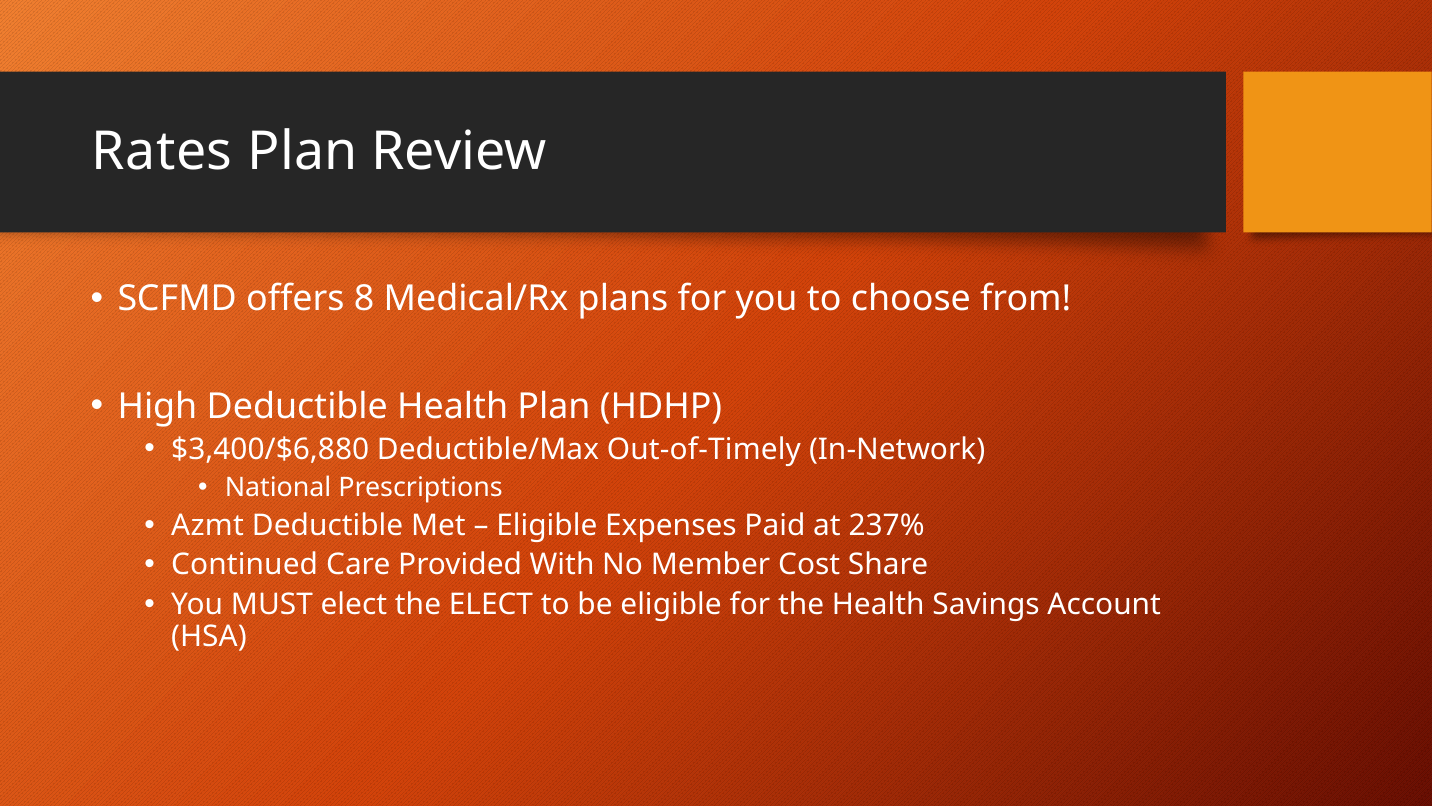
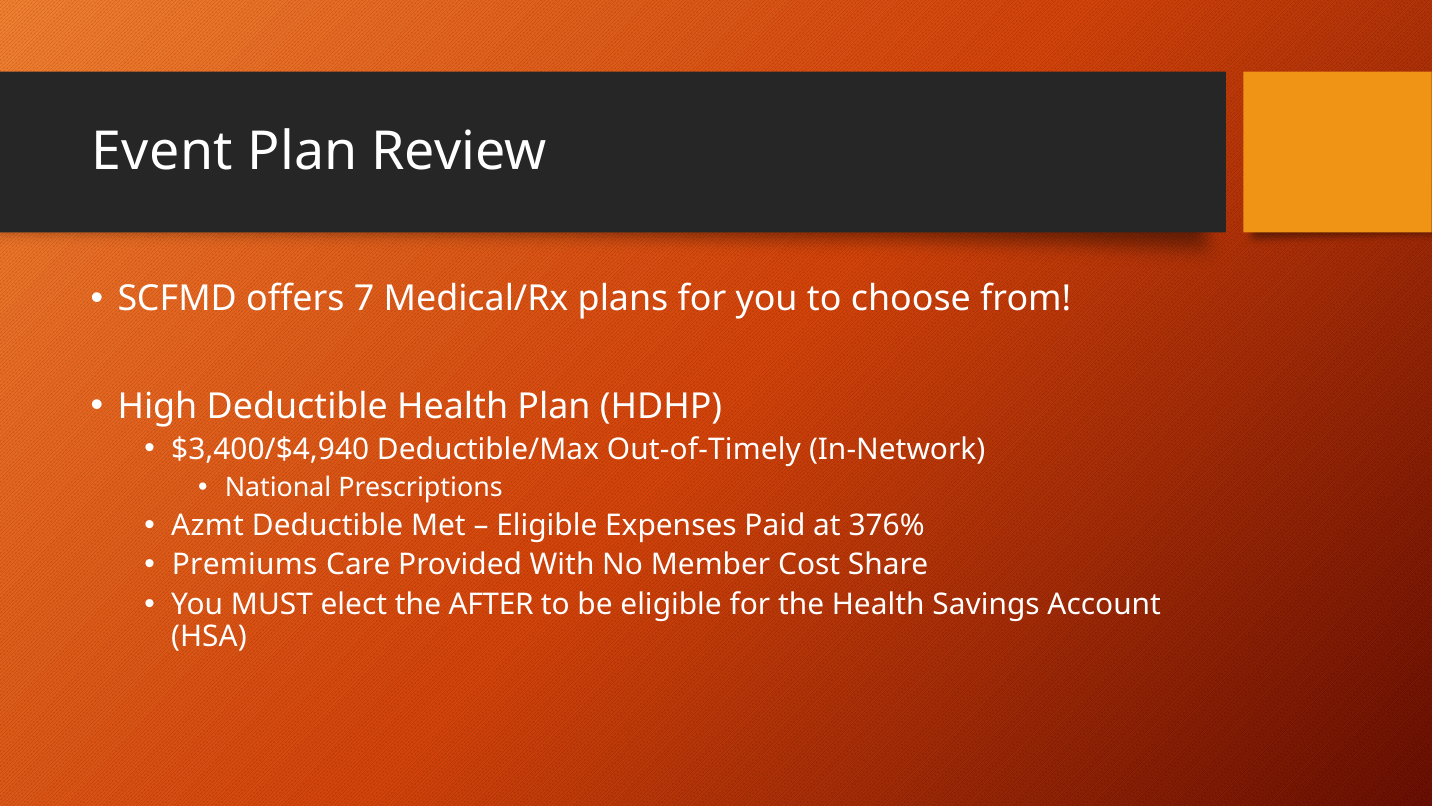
Rates: Rates -> Event (162, 152)
8: 8 -> 7 (364, 299)
$3,400/$6,880: $3,400/$6,880 -> $3,400/$4,940 (270, 449)
237%: 237% -> 376% (887, 525)
Continued: Continued -> Premiums (245, 565)
the ELECT: ELECT -> AFTER (491, 604)
